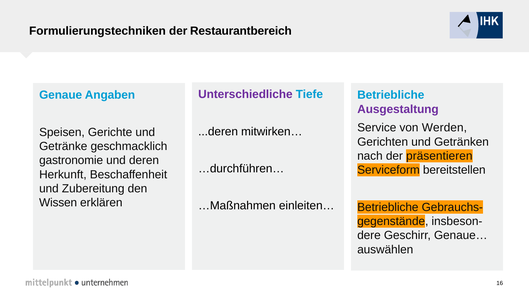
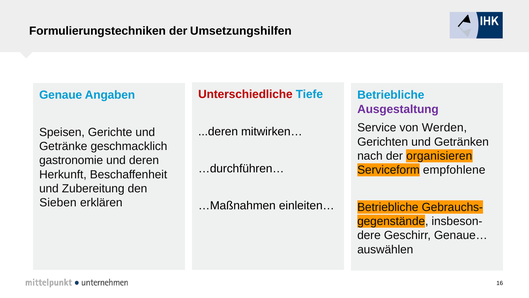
Restaurantbereich: Restaurantbereich -> Umsetzungshilfen (241, 31)
Unterschiedliche colour: purple -> red (245, 94)
präsentieren: präsentieren -> organisieren (439, 156)
bereitstellen: bereitstellen -> empfohlene (454, 170)
Wissen: Wissen -> Sieben (58, 202)
